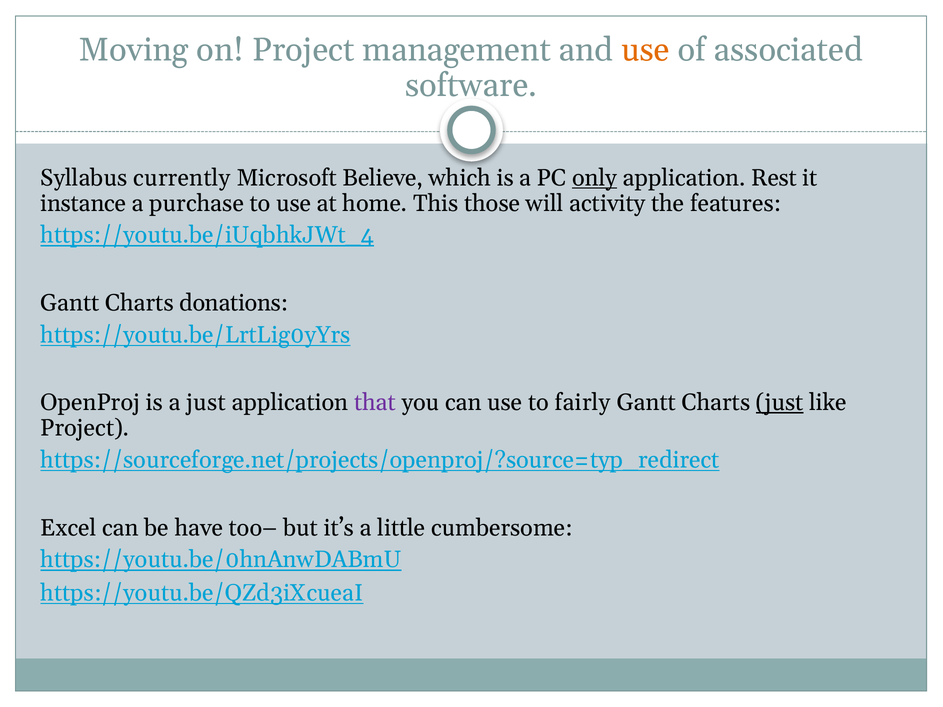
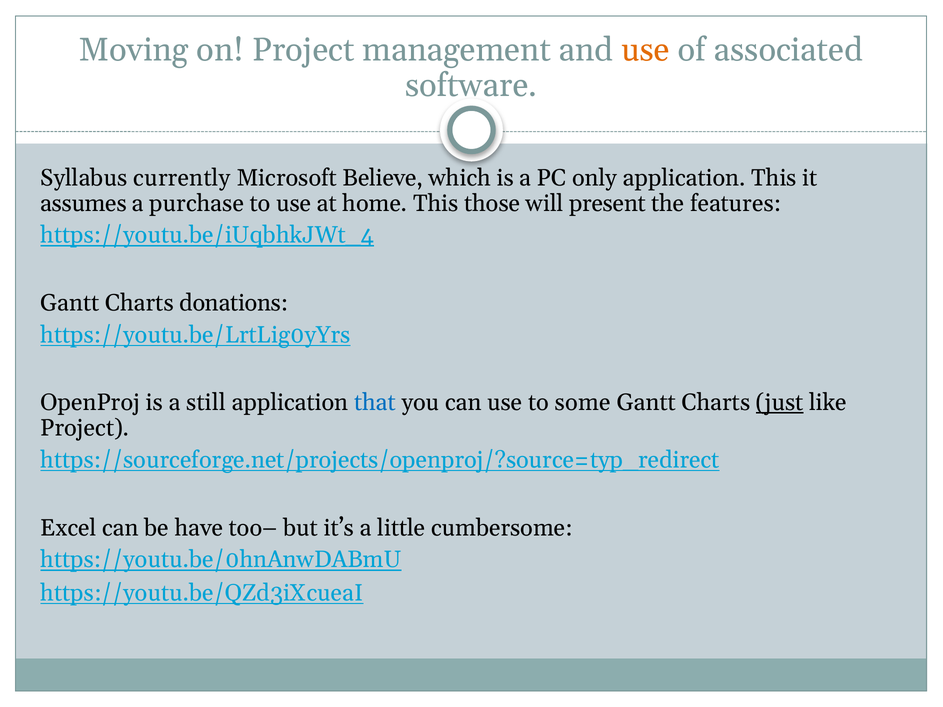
only underline: present -> none (595, 178)
application Rest: Rest -> This (774, 178)
instance: instance -> assumes (83, 203)
activity: activity -> present (607, 203)
a just: just -> still (206, 403)
that colour: purple -> blue (375, 403)
fairly: fairly -> some (583, 403)
